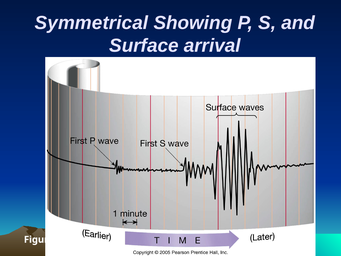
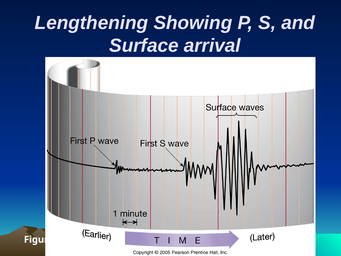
Symmetrical: Symmetrical -> Lengthening (91, 23)
